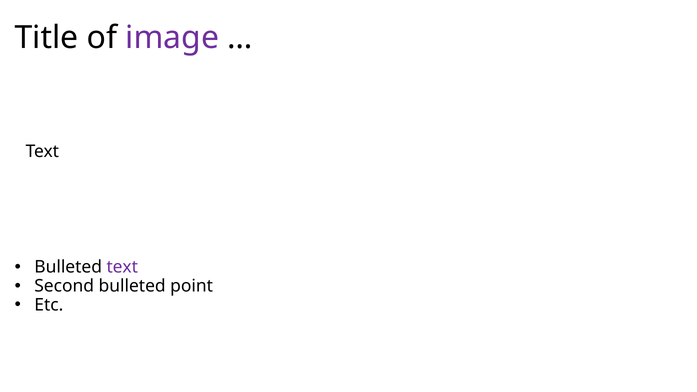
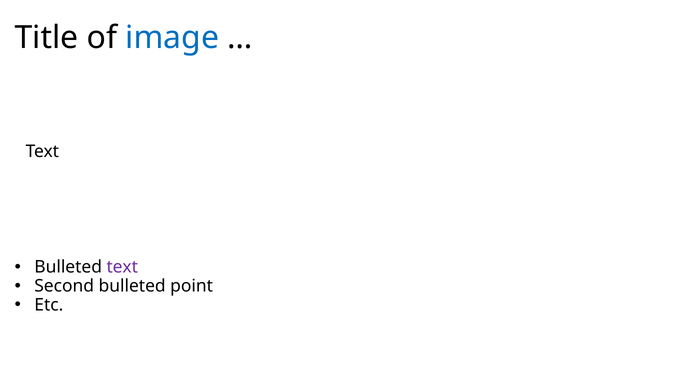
image colour: purple -> blue (172, 38)
